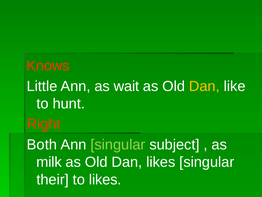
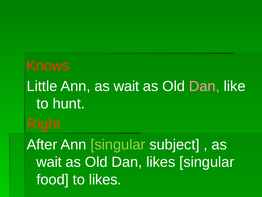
Dan colour: yellow -> pink (204, 86)
Both: Both -> After (42, 144)
milk: milk -> wait (49, 162)
their: their -> food (53, 179)
